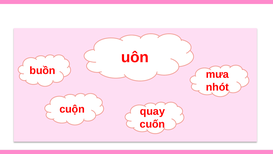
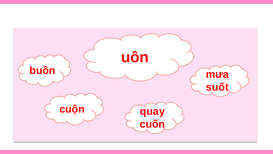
nhót: nhót -> suốt (217, 87)
